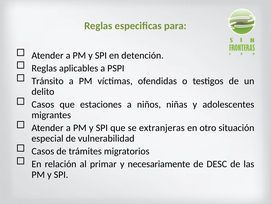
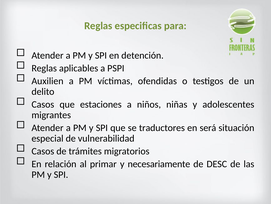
Tránsito: Tránsito -> Auxilien (47, 81)
extranjeras: extranjeras -> traductores (162, 127)
otro: otro -> será (208, 127)
